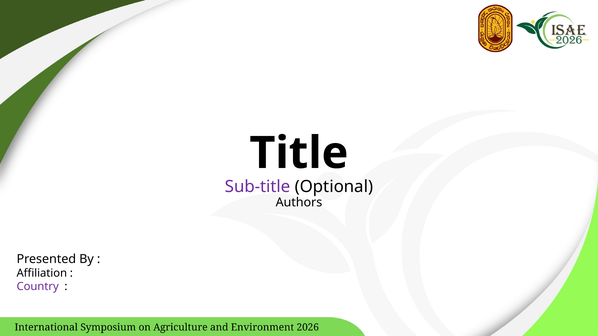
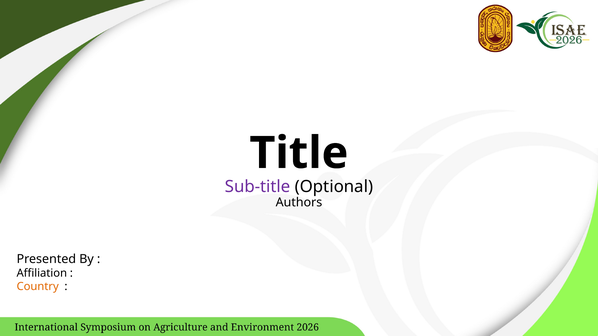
Country colour: purple -> orange (38, 287)
